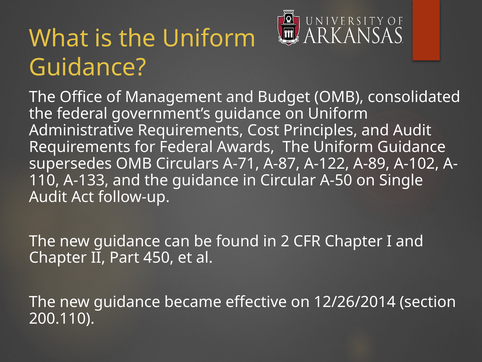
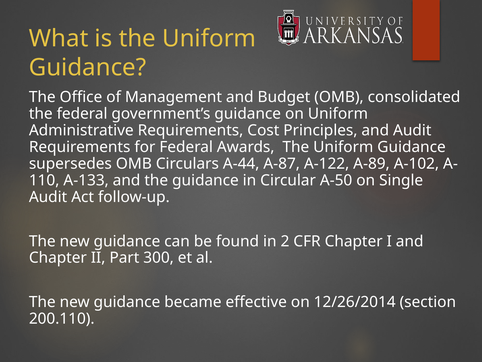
A-71: A-71 -> A-44 (241, 164)
450: 450 -> 300 (159, 258)
